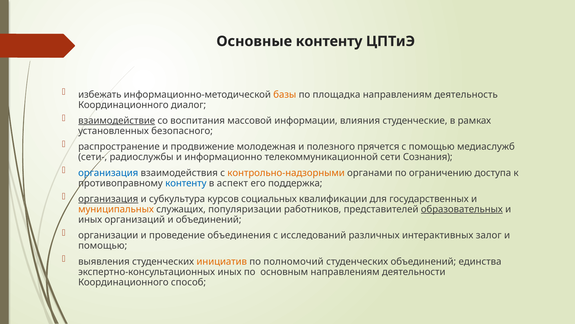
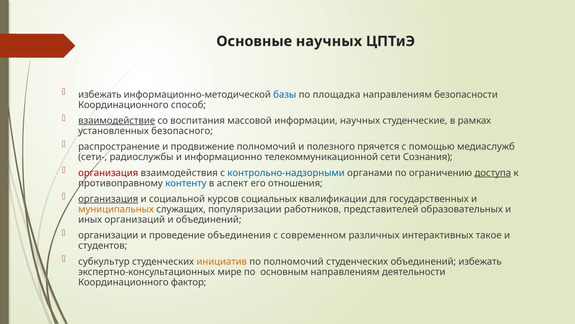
Основные контенту: контенту -> научных (329, 41)
базы colour: orange -> blue (285, 94)
деятельность: деятельность -> безопасности (466, 94)
диалог: диалог -> способ (189, 105)
информации влияния: влияния -> научных (360, 120)
продвижение молодежная: молодежная -> полномочий (266, 146)
организация colour: blue -> red (108, 173)
контрольно-надзорными colour: orange -> blue (286, 173)
доступа underline: none -> present (493, 173)
поддержка: поддержка -> отношения (295, 183)
субкультура: субкультура -> социальной (177, 199)
образовательных underline: present -> none (462, 209)
исследований: исследований -> современном (313, 235)
залог: залог -> такое (489, 235)
помощью: помощью -> студентов (103, 245)
выявления: выявления -> субкультур (104, 261)
объединений единства: единства -> избежать (480, 261)
экспертно-консультационных иных: иных -> мире (230, 271)
способ: способ -> фактор (189, 282)
